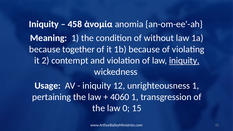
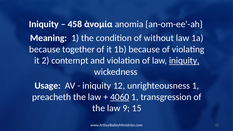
pertaining: pertaining -> preacheth (52, 97)
4060 underline: none -> present (120, 97)
0: 0 -> 9 (126, 108)
